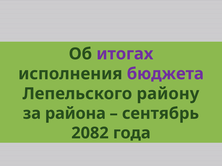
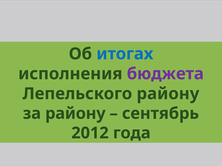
итогах colour: purple -> blue (125, 54)
за района: района -> району (75, 114)
2082: 2082 -> 2012 (90, 133)
